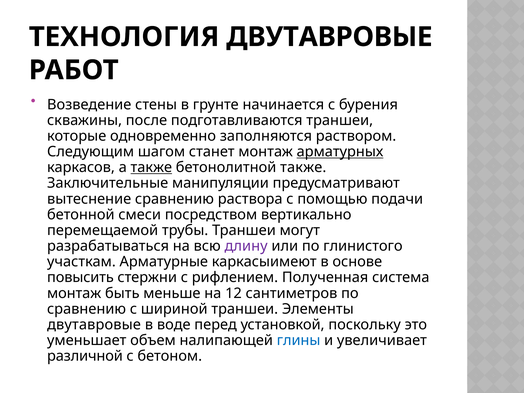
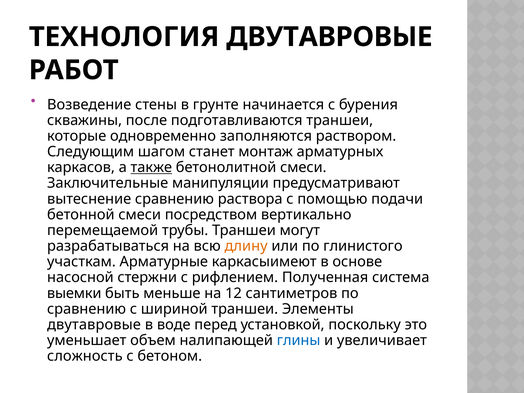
арматурных underline: present -> none (340, 152)
бетонолитной также: также -> смеси (303, 167)
длину colour: purple -> orange (246, 246)
повысить: повысить -> насосной (80, 277)
монтаж: монтаж -> выемки (74, 293)
различной: различной -> сложность (85, 356)
